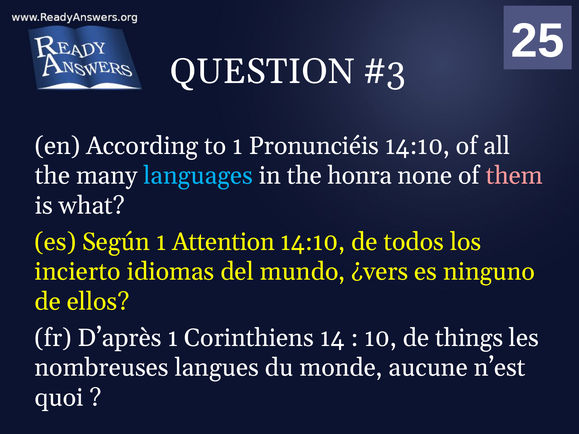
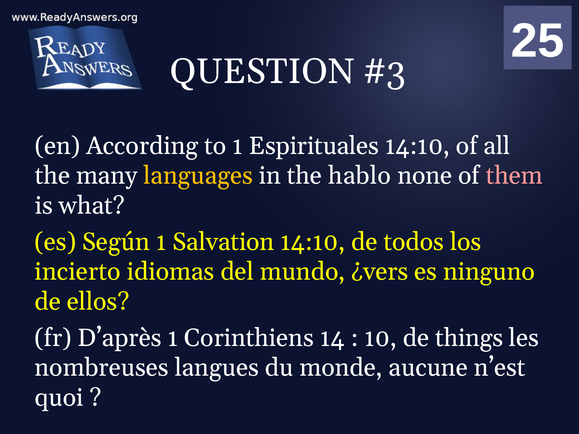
Pronunciéis: Pronunciéis -> Espirituales (314, 146)
languages colour: light blue -> yellow (198, 176)
honra: honra -> hablo (360, 176)
Attention: Attention -> Salvation (223, 242)
